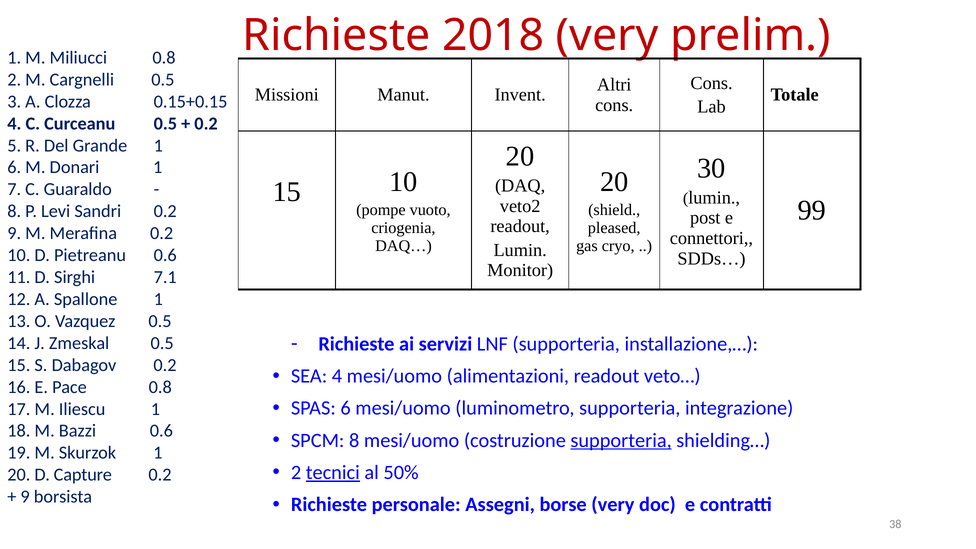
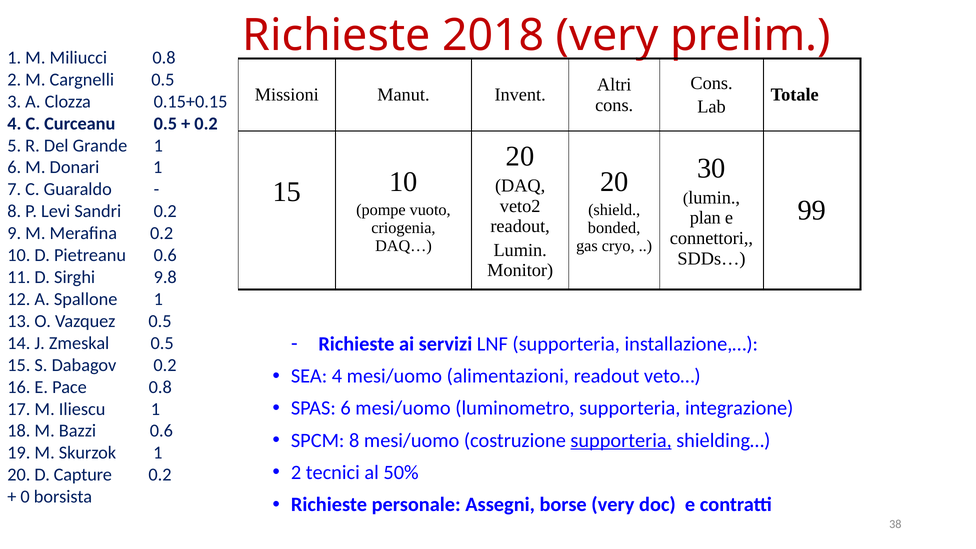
post: post -> plan (705, 218)
pleased: pleased -> bonded (614, 228)
7.1: 7.1 -> 9.8 (165, 277)
tecnici underline: present -> none (333, 472)
9: 9 -> 0 (25, 497)
